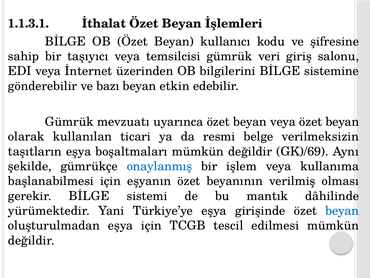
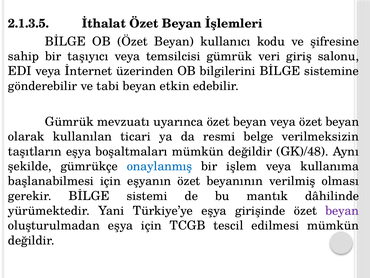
1.1.3.1: 1.1.3.1 -> 2.1.3.5 (28, 24)
bazı: bazı -> tabi (108, 86)
GK)/69: GK)/69 -> GK)/48 (302, 151)
beyan colour: blue -> purple (342, 210)
